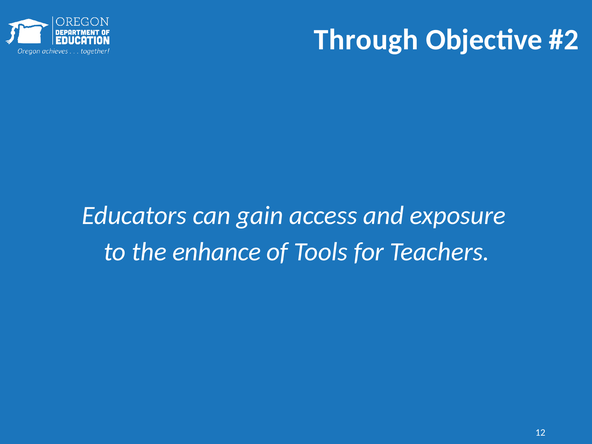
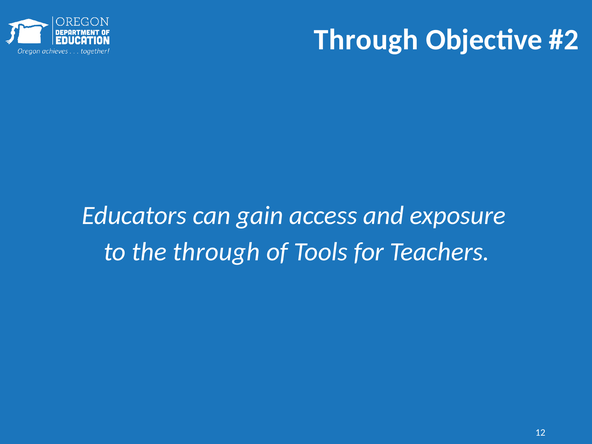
the enhance: enhance -> through (216, 252)
